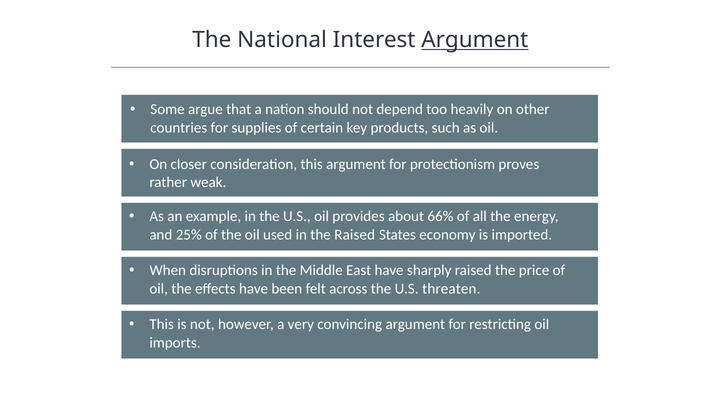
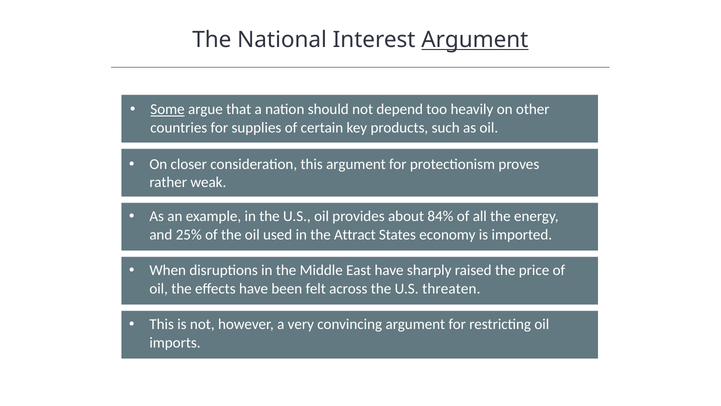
Some underline: none -> present (168, 109)
66%: 66% -> 84% (440, 216)
the Raised: Raised -> Attract (355, 234)
